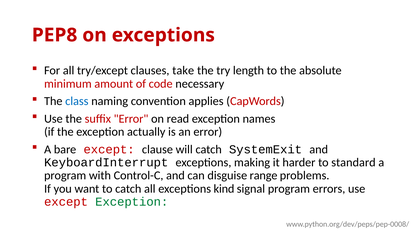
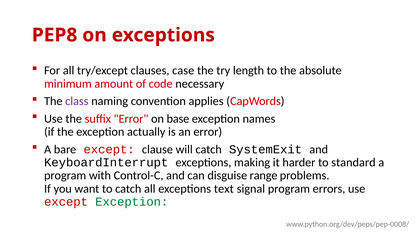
take: take -> case (183, 71)
class colour: blue -> purple (77, 101)
read: read -> base (178, 119)
kind: kind -> text (224, 189)
